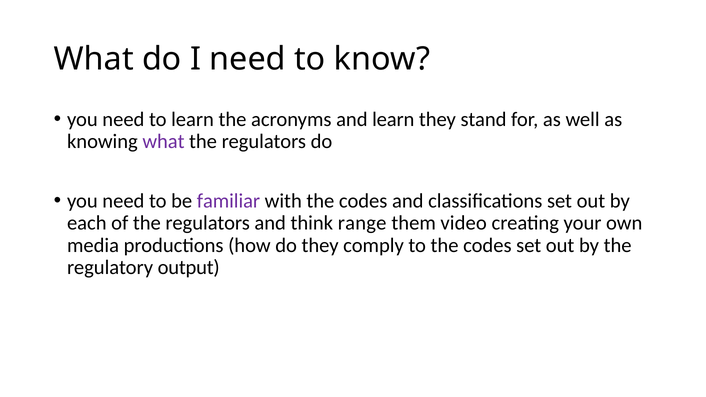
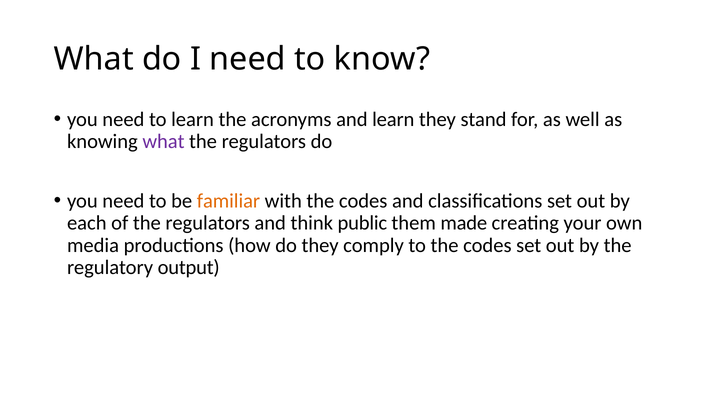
familiar colour: purple -> orange (228, 201)
range: range -> public (362, 223)
video: video -> made (464, 223)
